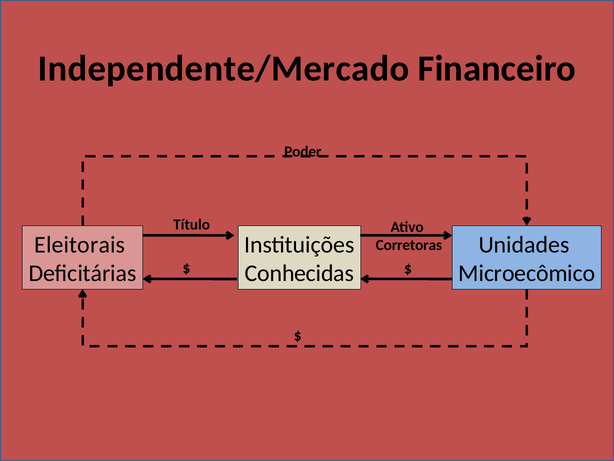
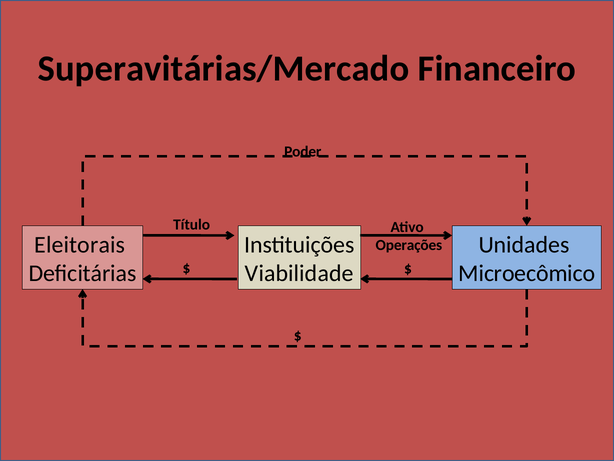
Independente/Mercado: Independente/Mercado -> Superavitárias/Mercado (224, 69)
Corretoras: Corretoras -> Operações (409, 245)
Conhecidas: Conhecidas -> Viabilidade (299, 273)
